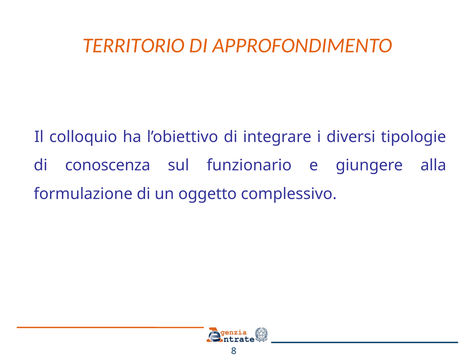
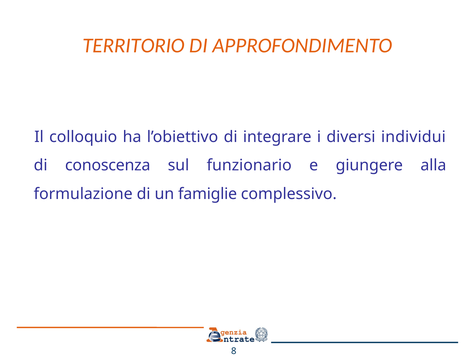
tipologie: tipologie -> individui (413, 137)
oggetto: oggetto -> famiglie (208, 194)
